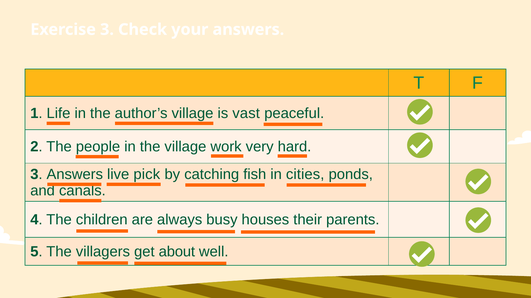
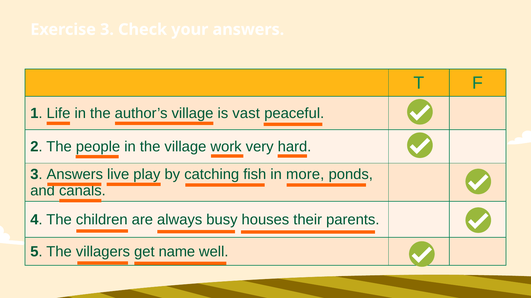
pick: pick -> play (147, 175)
cities: cities -> more (305, 175)
about: about -> name (177, 252)
